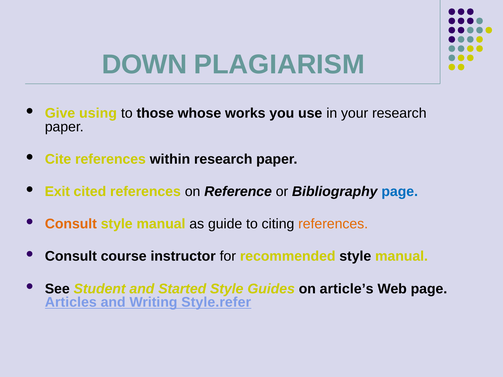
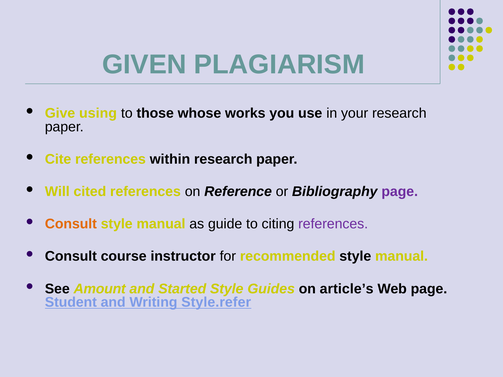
DOWN: DOWN -> GIVEN (144, 65)
Exit: Exit -> Will (57, 192)
page colour: blue -> purple (400, 192)
references colour: orange -> purple (333, 224)
Student: Student -> Amount (100, 289)
Articles: Articles -> Student (71, 302)
